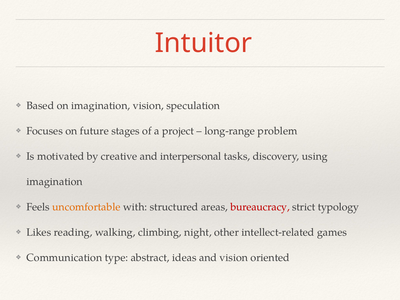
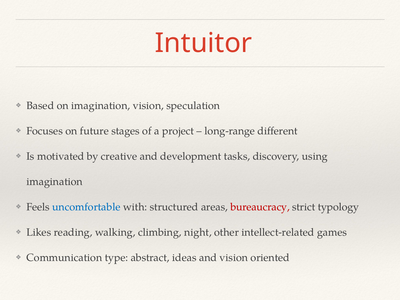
problem: problem -> different (278, 131)
interpersonal: interpersonal -> development (191, 156)
uncomfortable colour: orange -> blue (86, 207)
